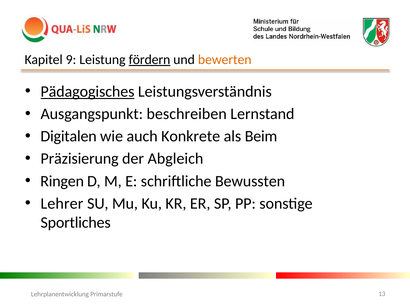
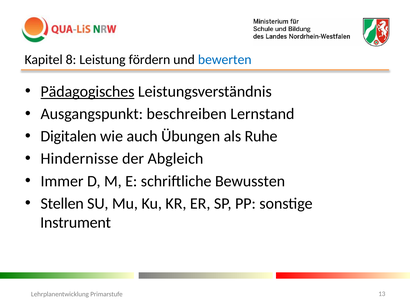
9: 9 -> 8 (71, 59)
fördern underline: present -> none (149, 59)
bewerten colour: orange -> blue (225, 59)
Konkrete: Konkrete -> Übungen (191, 136)
Beim: Beim -> Ruhe (261, 136)
Präzisierung: Präzisierung -> Hindernisse (79, 158)
Ringen: Ringen -> Immer (62, 181)
Lehrer: Lehrer -> Stellen (62, 203)
Sportliches: Sportliches -> Instrument (76, 222)
